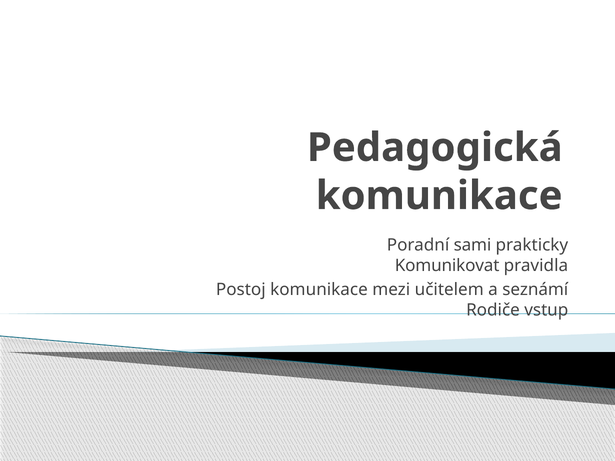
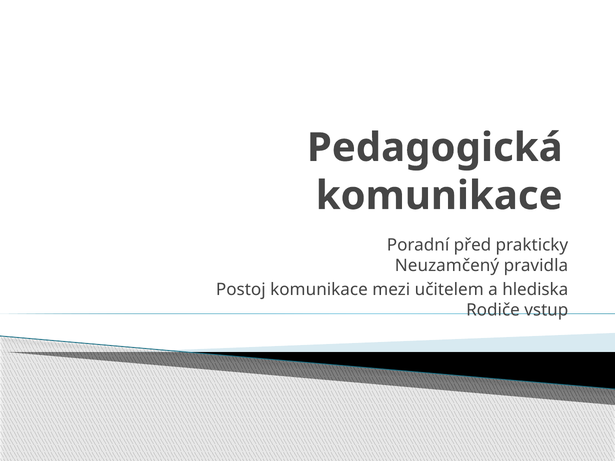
sami: sami -> před (472, 245)
Komunikovat: Komunikovat -> Neuzamčený (447, 266)
seznámí: seznámí -> hlediska (535, 290)
